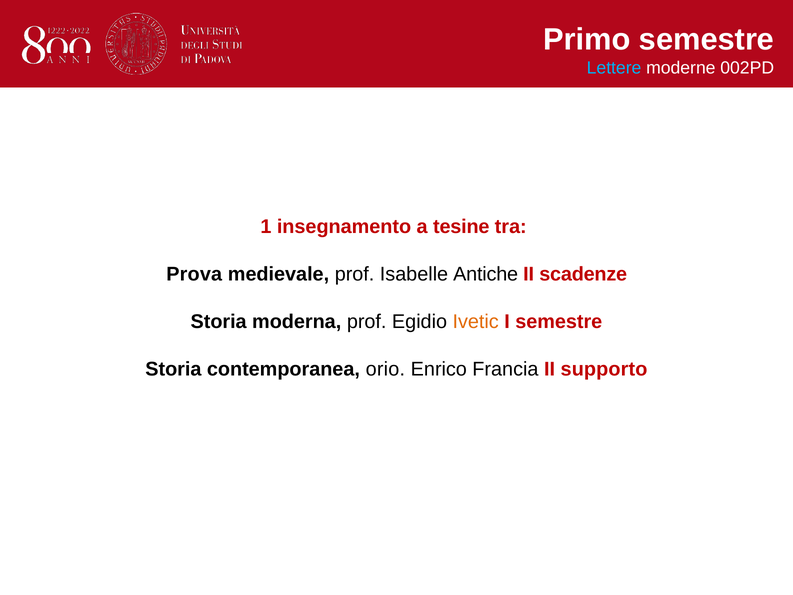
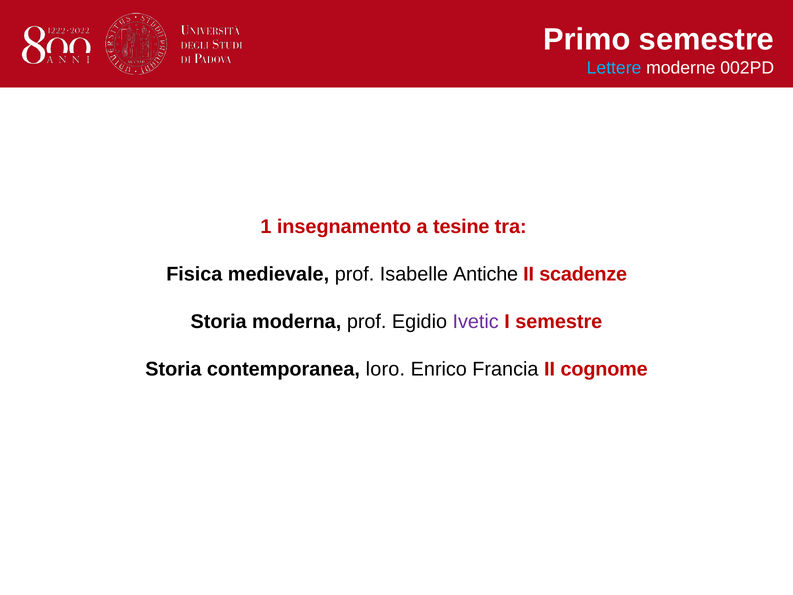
Prova: Prova -> Fisica (194, 274)
Ivetic colour: orange -> purple (476, 322)
orio: orio -> loro (385, 369)
supporto: supporto -> cognome (604, 369)
